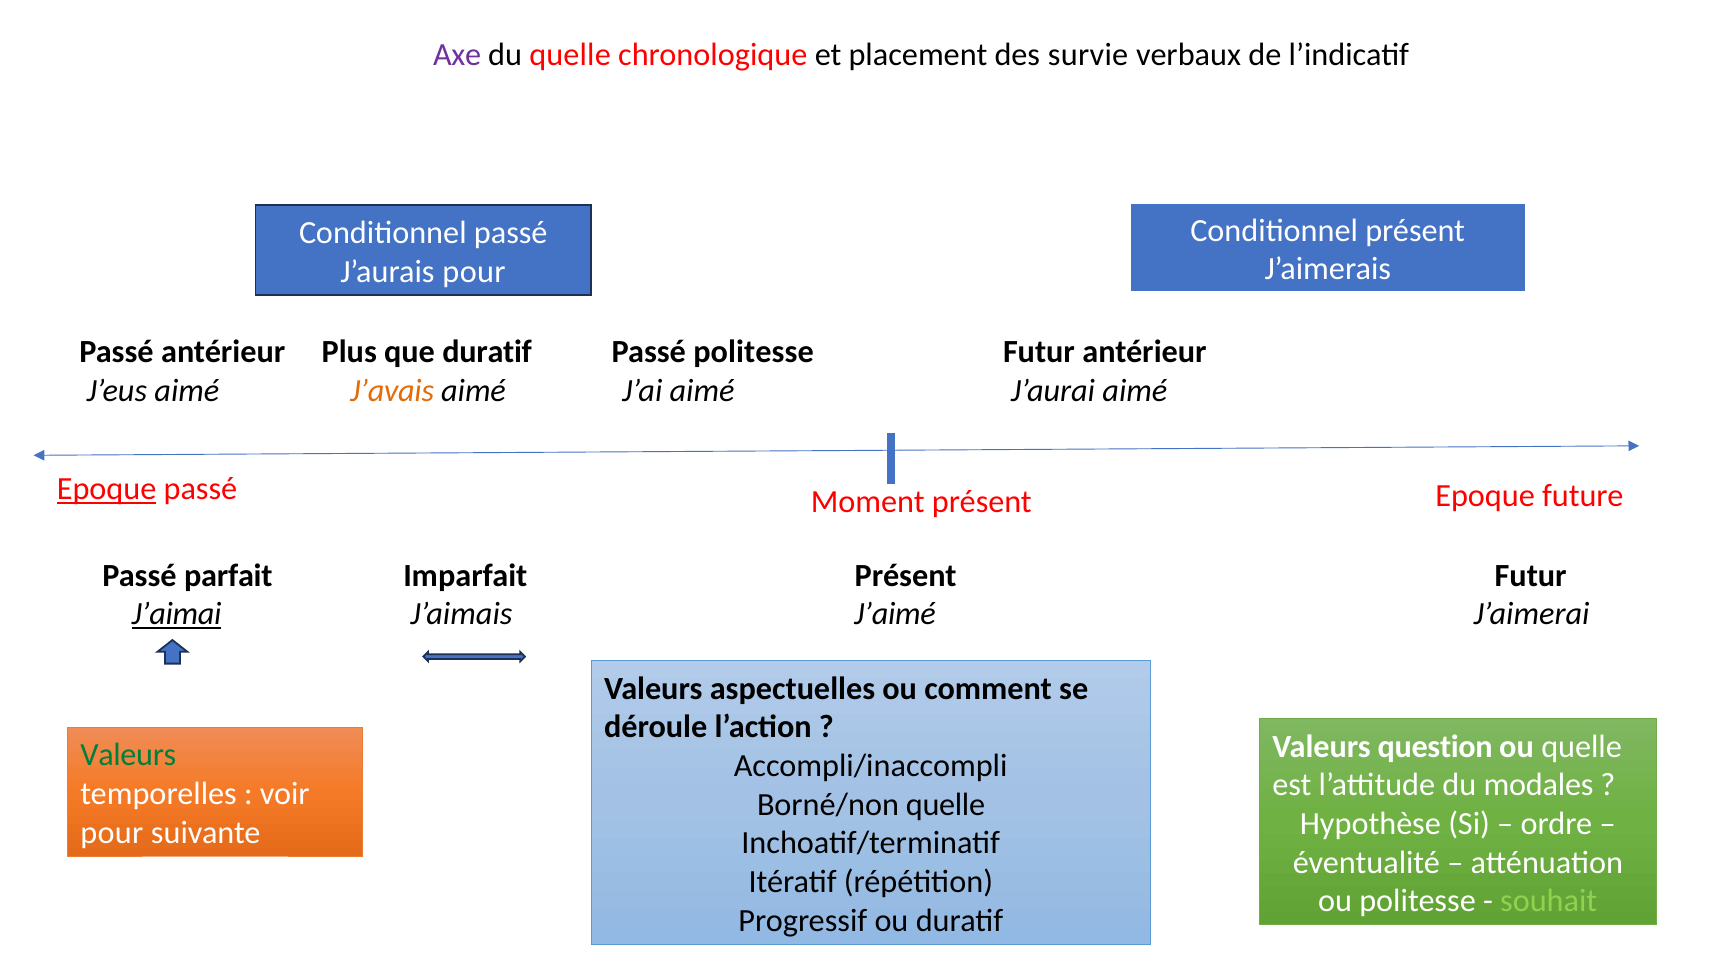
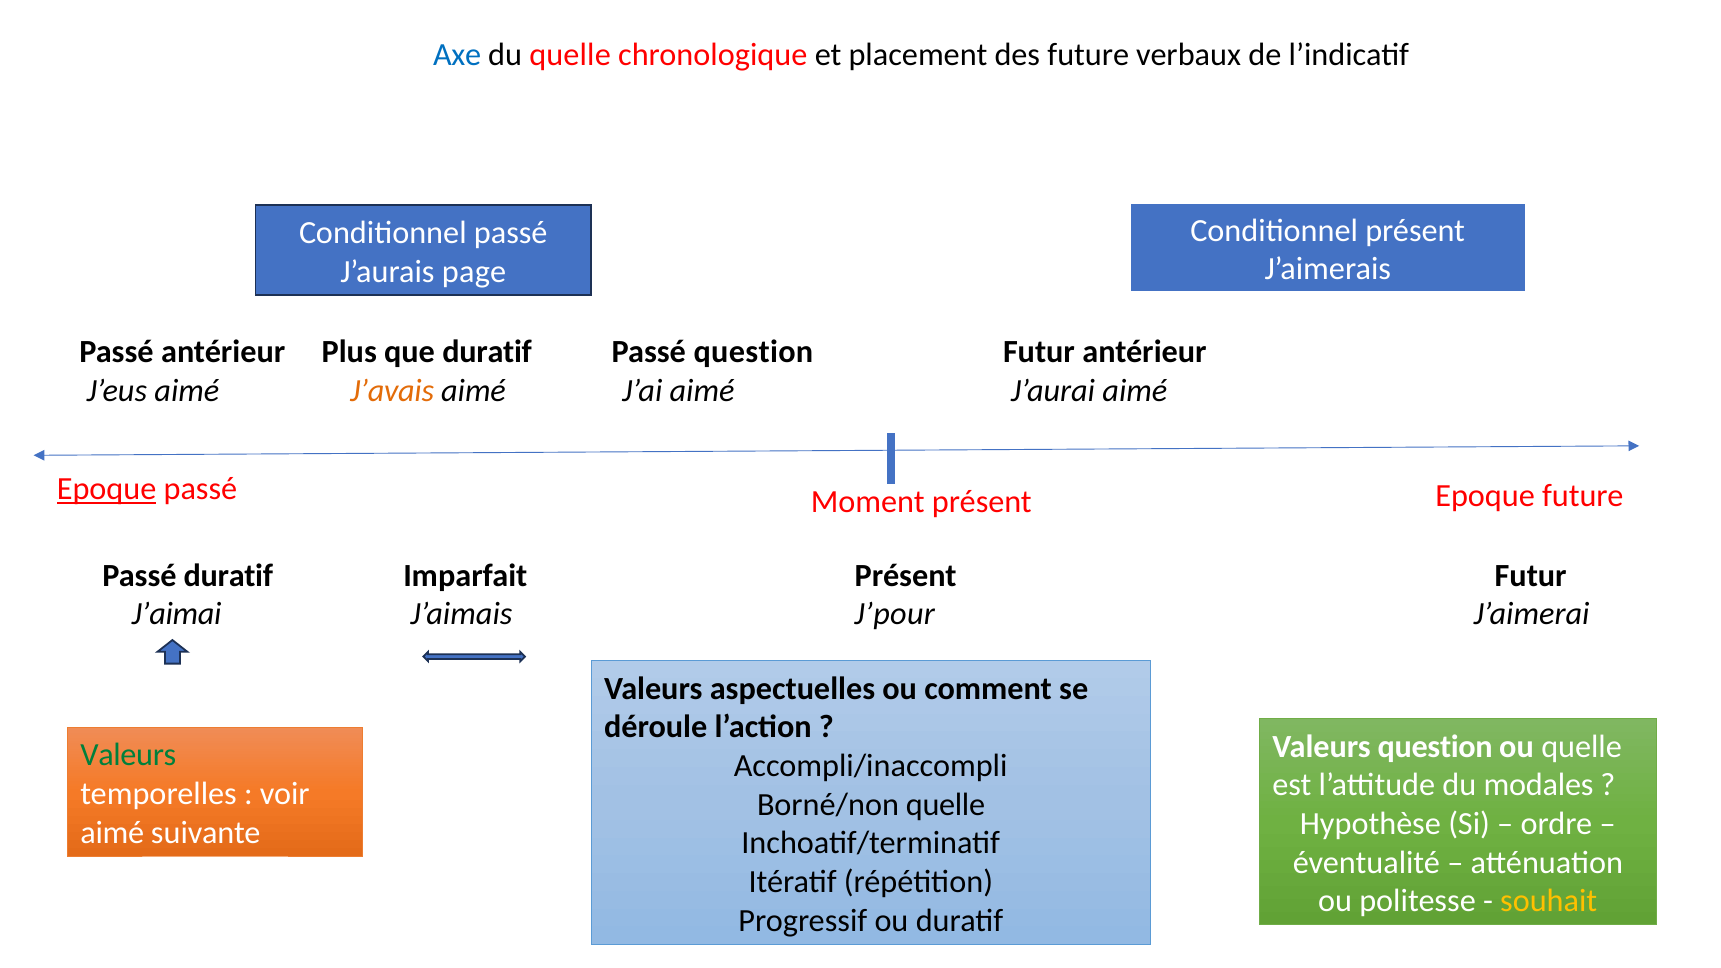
Axe colour: purple -> blue (457, 55)
des survie: survie -> future (1088, 55)
J’aurais pour: pour -> page (474, 272)
Passé politesse: politesse -> question (753, 352)
Passé parfait: parfait -> duratif (228, 575)
J’aimai underline: present -> none (177, 614)
J’aimé: J’aimé -> J’pour (895, 614)
pour: pour -> aimé (112, 833)
souhait colour: light green -> yellow (1549, 901)
